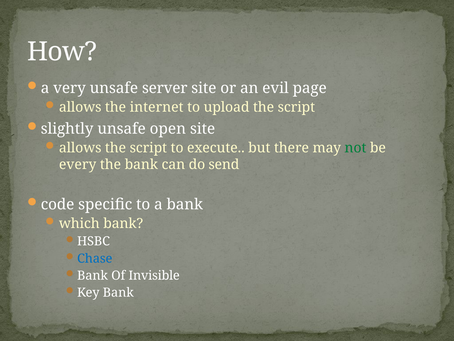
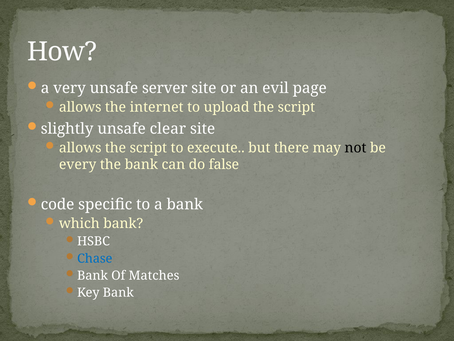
open: open -> clear (168, 129)
not colour: green -> black (355, 148)
send: send -> false (224, 164)
Invisible: Invisible -> Matches (154, 275)
